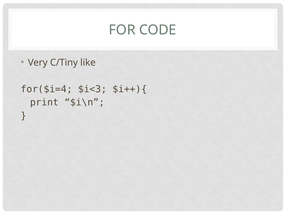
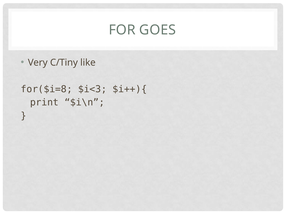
CODE: CODE -> GOES (158, 30)
for($i=4: for($i=4 -> for($i=8 (47, 89)
